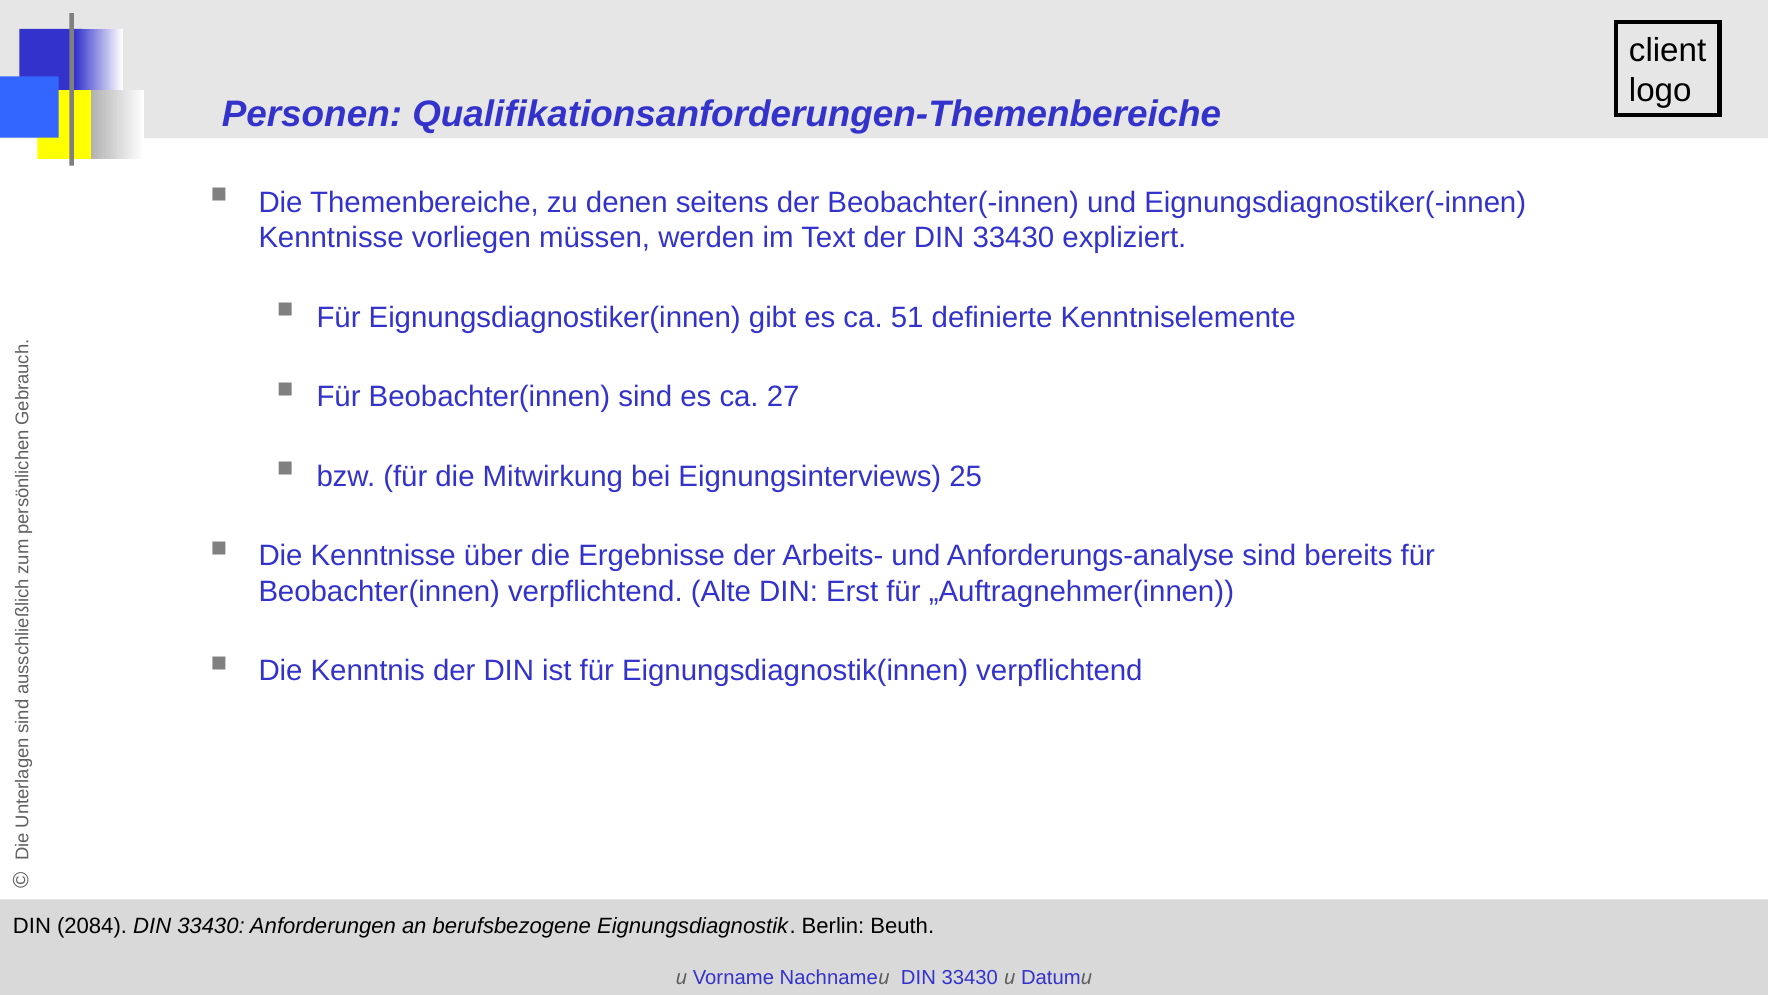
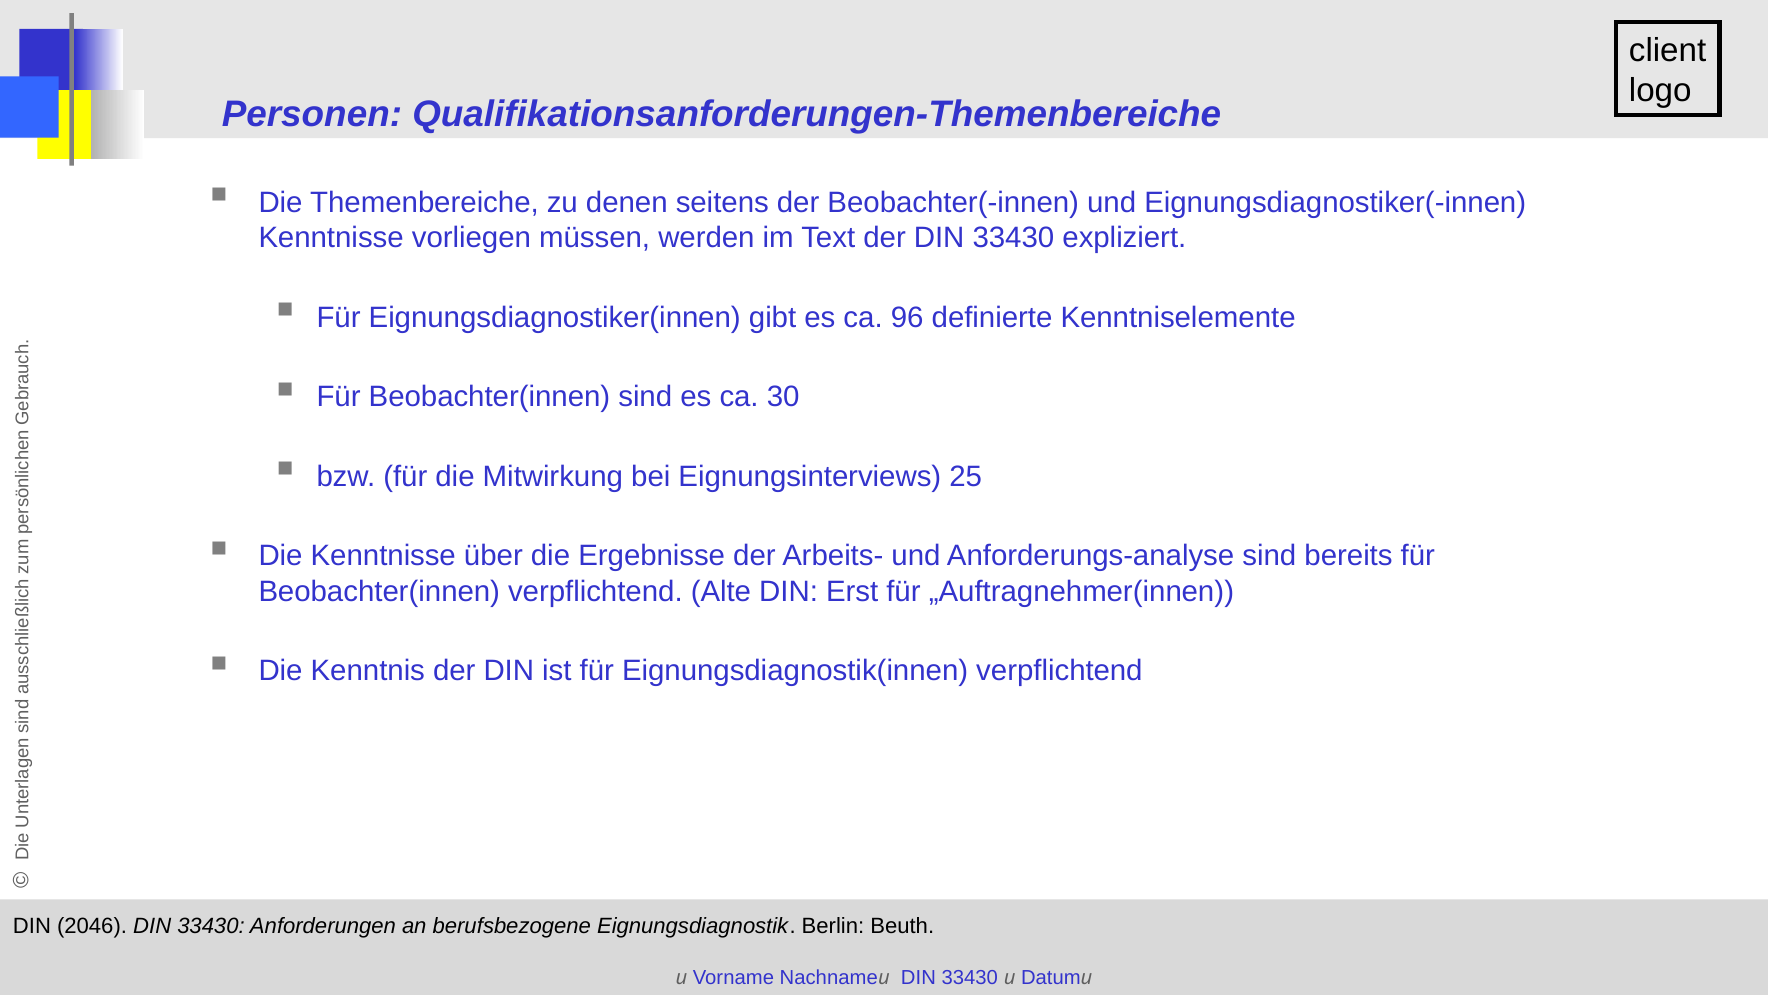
51: 51 -> 96 (907, 317)
27: 27 -> 30 (783, 397)
2084: 2084 -> 2046 (92, 925)
